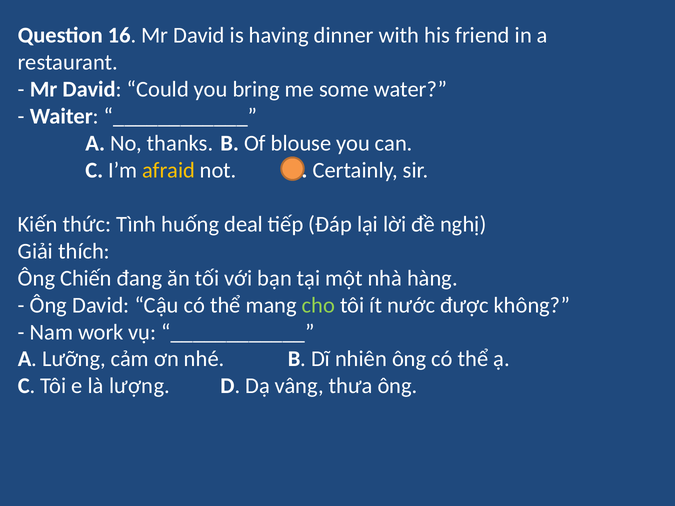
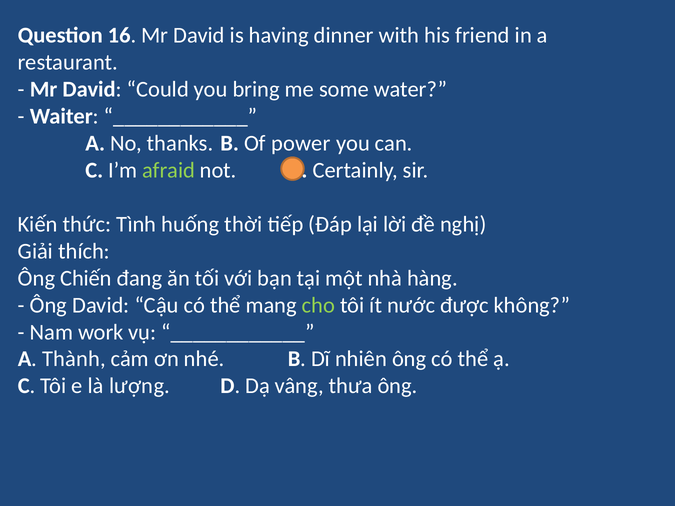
blouse: blouse -> power (301, 143)
afraid colour: yellow -> light green (169, 170)
deal: deal -> thời (243, 224)
Lưỡng: Lưỡng -> Thành (74, 359)
